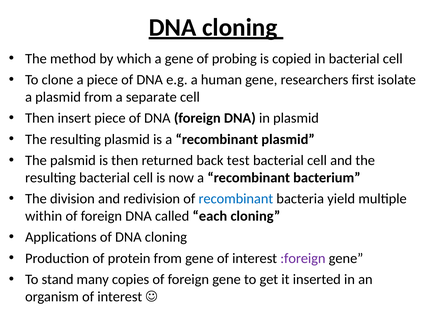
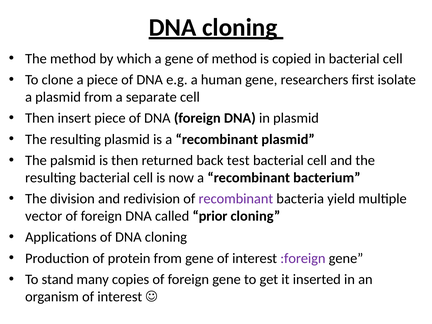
of probing: probing -> method (234, 59)
recombinant colour: blue -> purple (236, 199)
within: within -> vector (44, 216)
each: each -> prior (210, 216)
